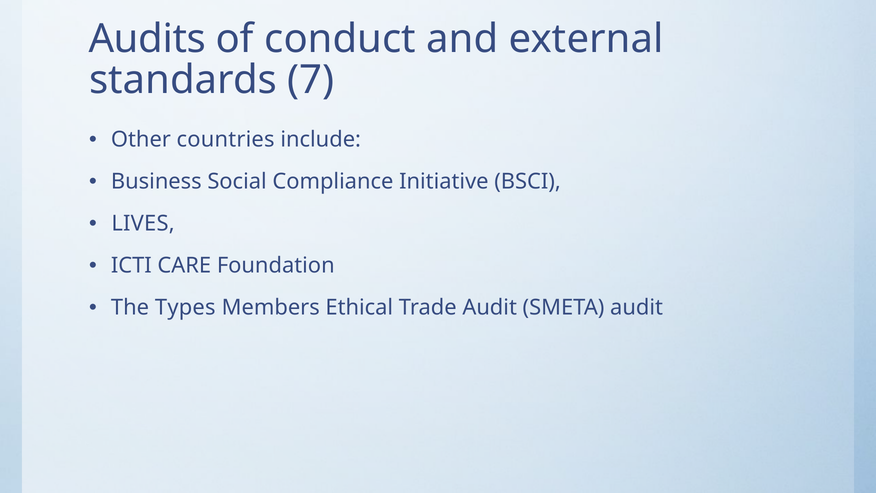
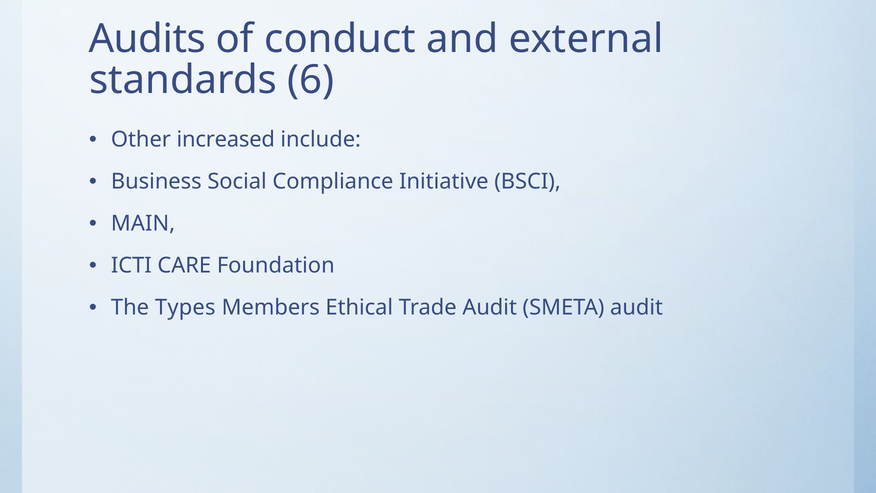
7: 7 -> 6 (311, 80)
countries: countries -> increased (226, 139)
LIVES: LIVES -> MAIN (143, 223)
